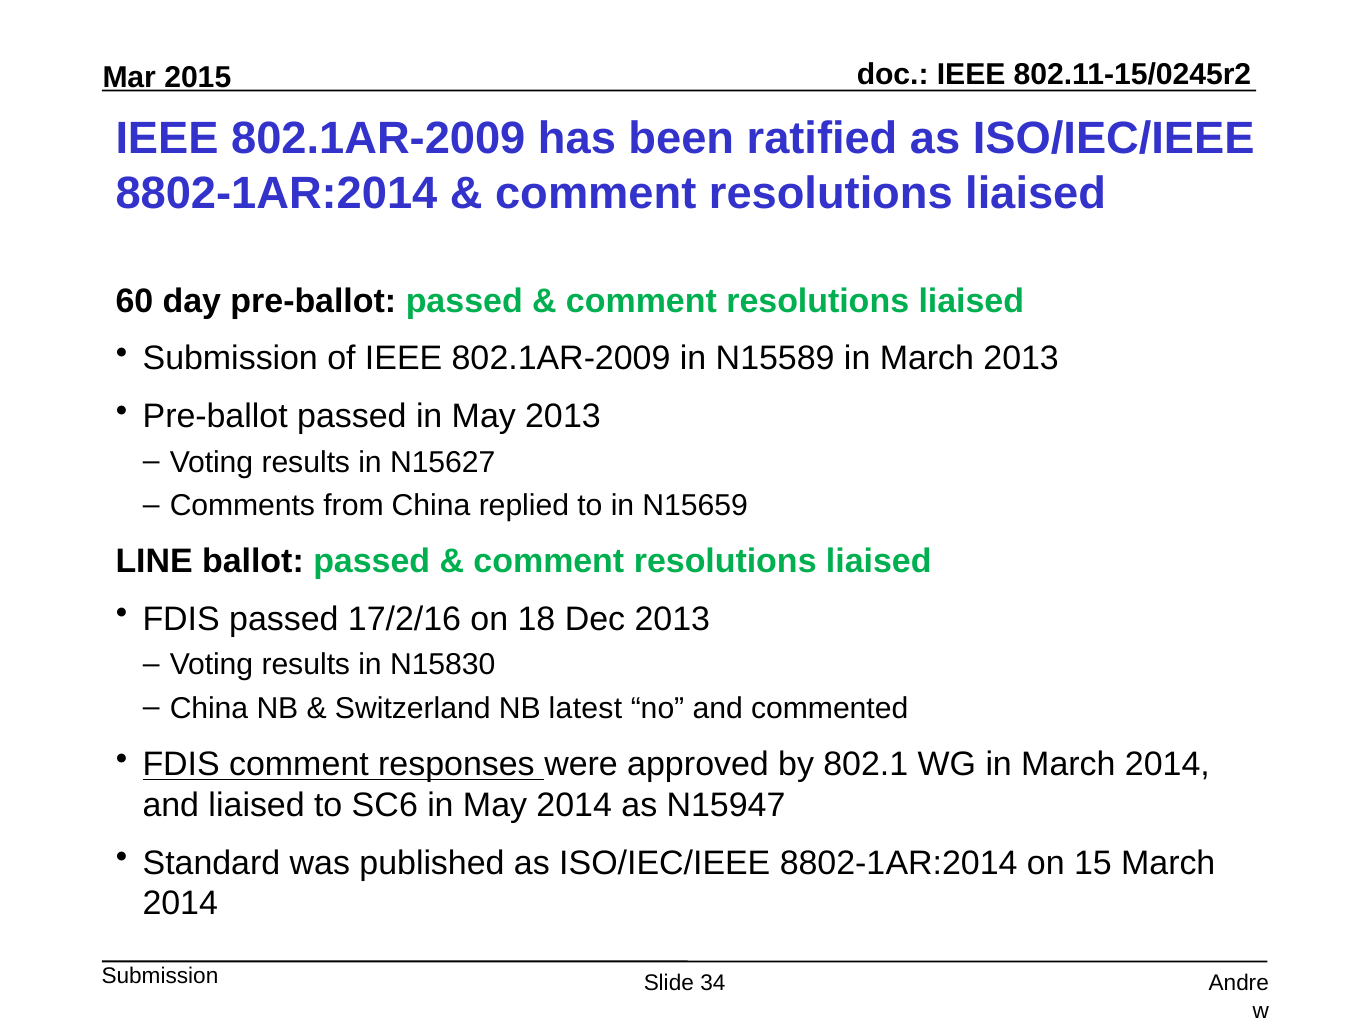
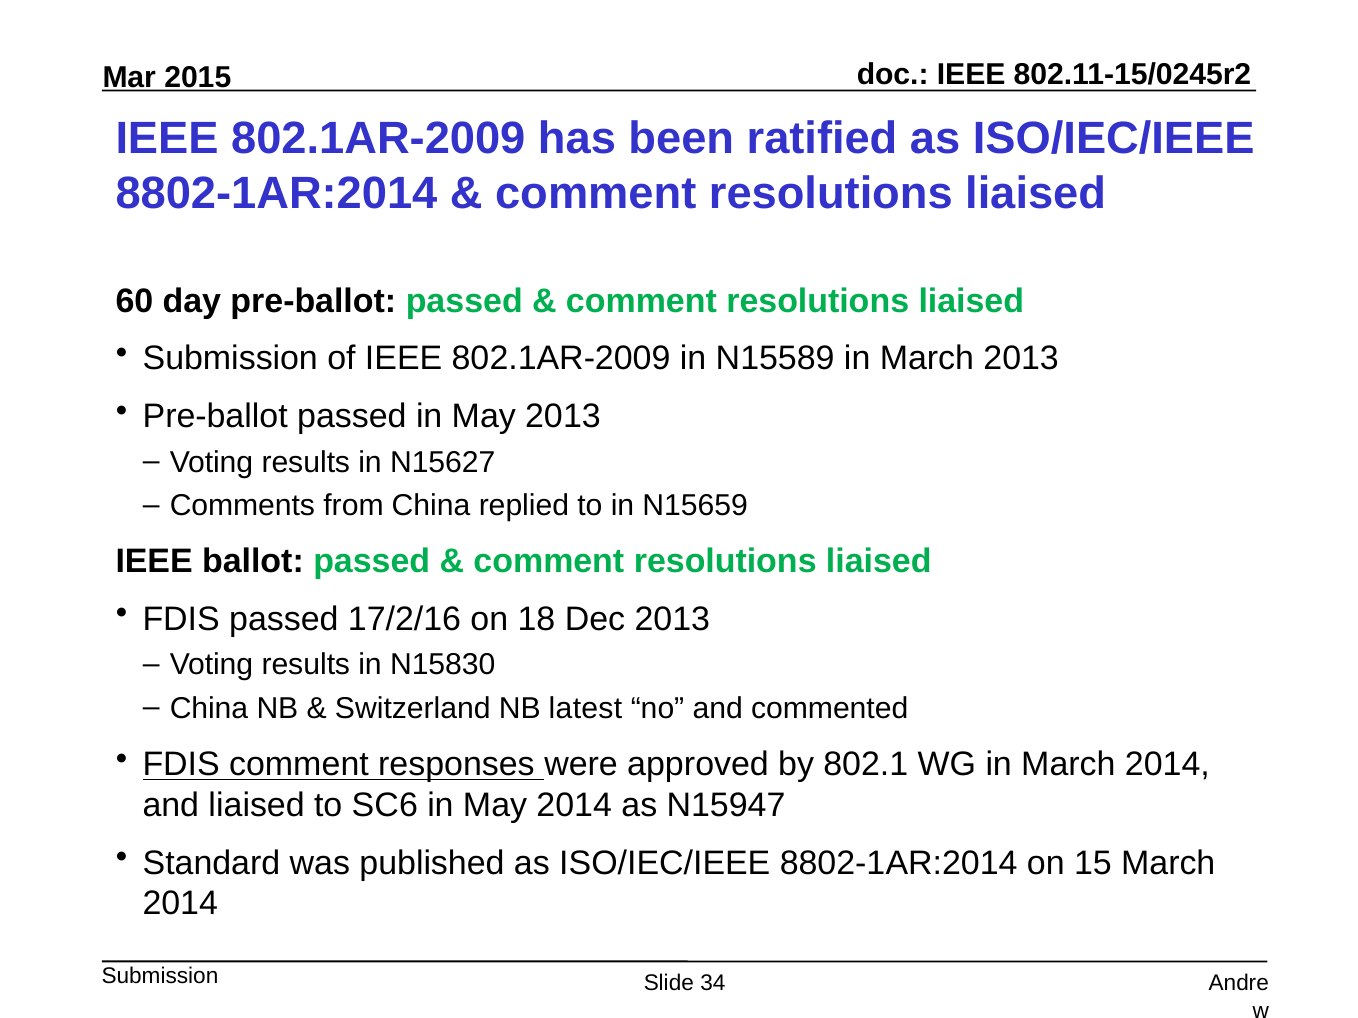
LINE: LINE -> IEEE (154, 562)
